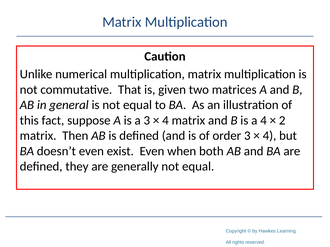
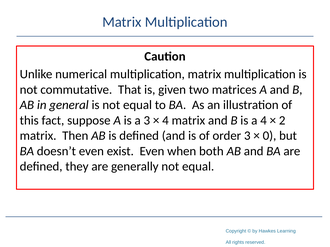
4: 4 -> 0 (269, 136)
